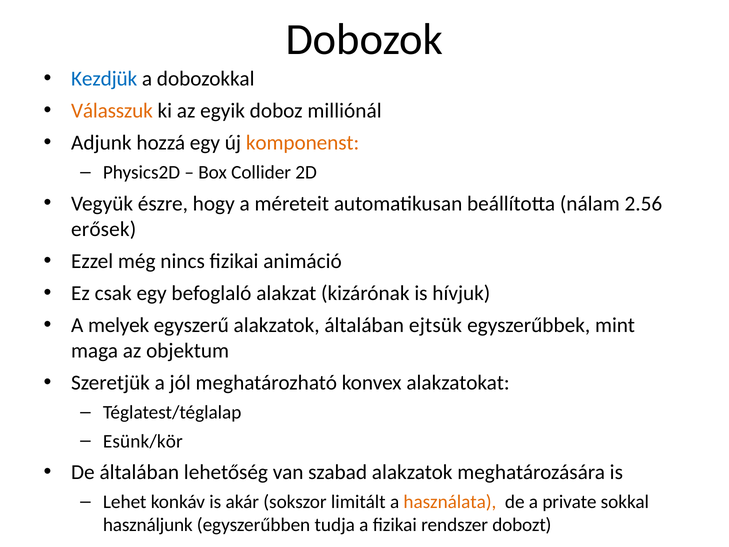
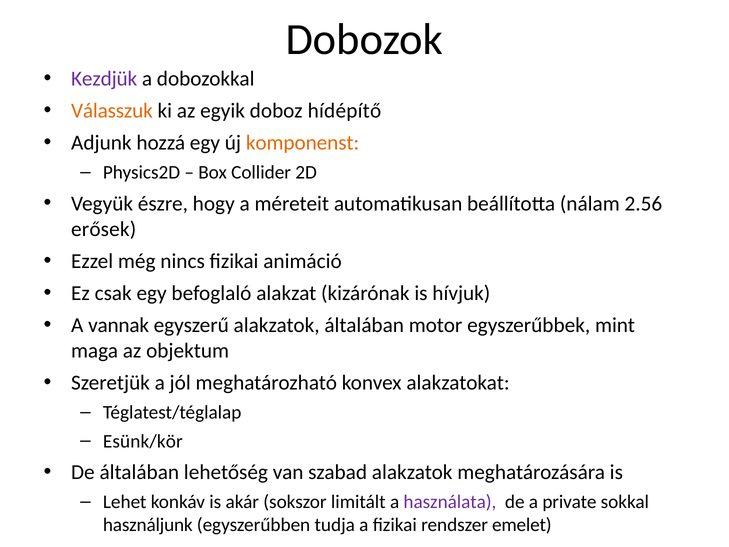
Kezdjük colour: blue -> purple (104, 79)
milliónál: milliónál -> hídépítő (344, 111)
melyek: melyek -> vannak (119, 325)
ejtsük: ejtsük -> motor (436, 325)
használata colour: orange -> purple (450, 502)
dobozt: dobozt -> emelet (522, 525)
